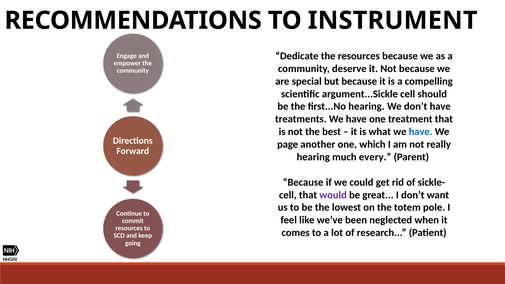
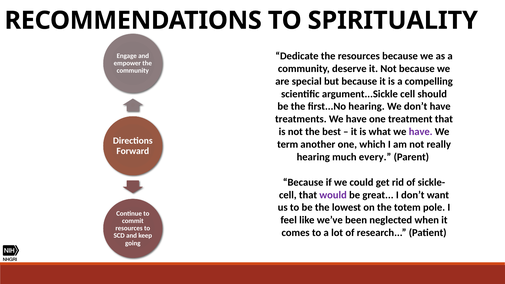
INSTRUMENT: INSTRUMENT -> SPIRITUALITY (393, 20)
have colour: blue -> purple (421, 132)
page: page -> term (288, 144)
